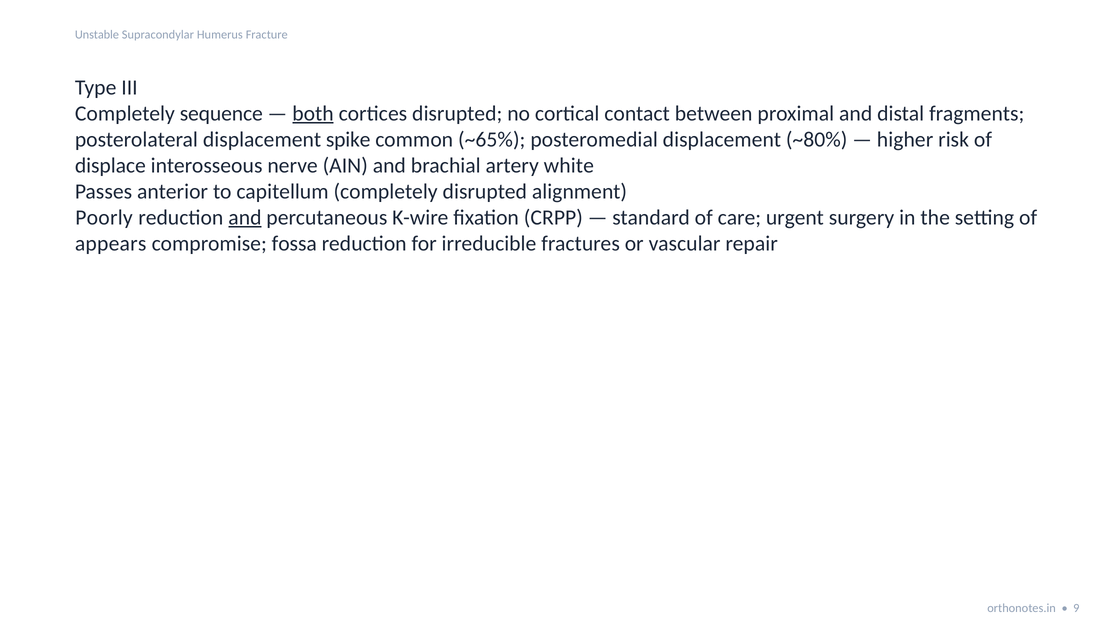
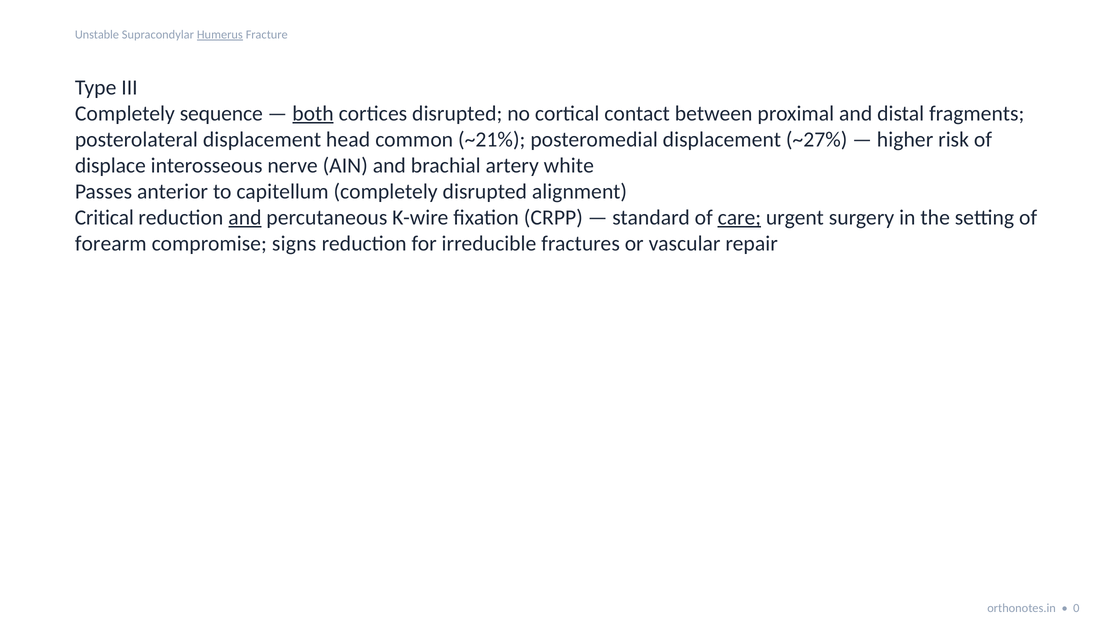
Humerus underline: none -> present (220, 35)
spike: spike -> head (348, 139)
~65%: ~65% -> ~21% (492, 139)
~80%: ~80% -> ~27% (817, 139)
Poorly: Poorly -> Critical (104, 217)
care underline: none -> present (739, 217)
appears: appears -> forearm (111, 243)
fossa: fossa -> signs (294, 243)
9: 9 -> 0 (1076, 608)
